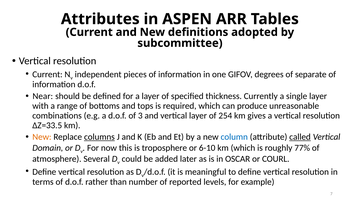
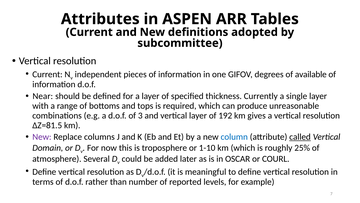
separate: separate -> available (311, 74)
254: 254 -> 192 (225, 115)
∆Z=33.5: ∆Z=33.5 -> ∆Z=81.5 (47, 125)
New colour: orange -> purple (42, 137)
columns underline: present -> none (99, 137)
6-10: 6-10 -> 1-10 (207, 147)
77%: 77% -> 25% (302, 147)
